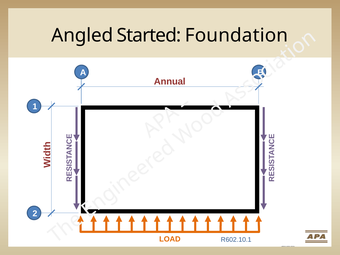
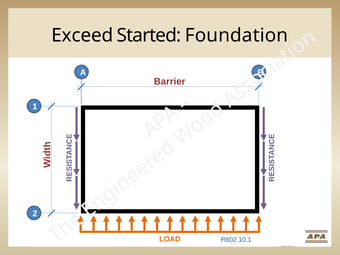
Angled: Angled -> Exceed (82, 35)
Annual: Annual -> Barrier (170, 82)
